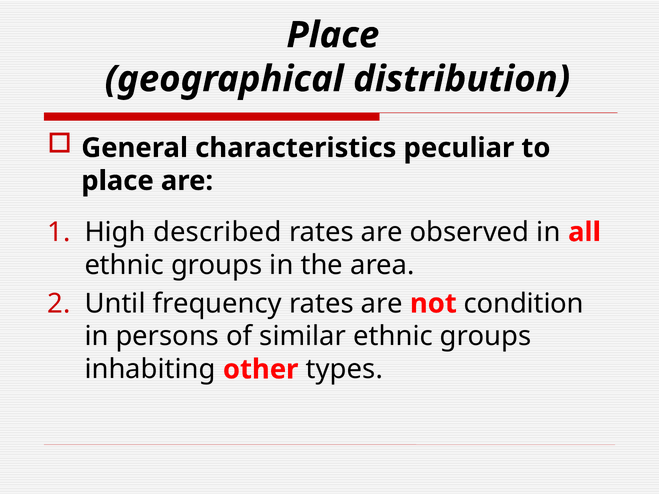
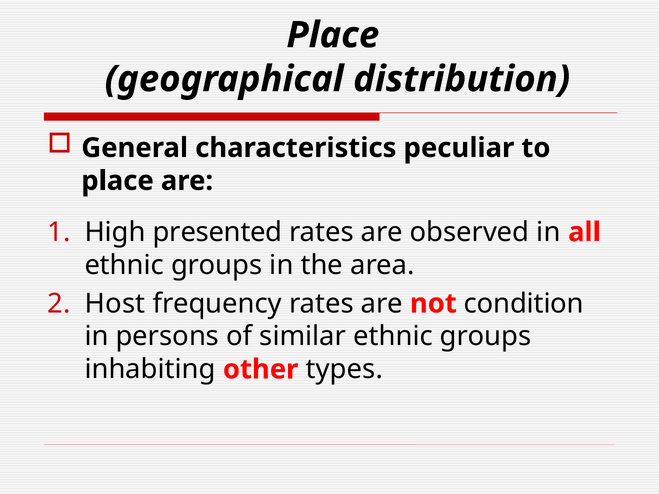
described: described -> presented (218, 232)
Until: Until -> Host (115, 304)
